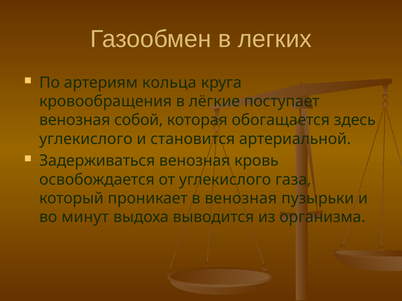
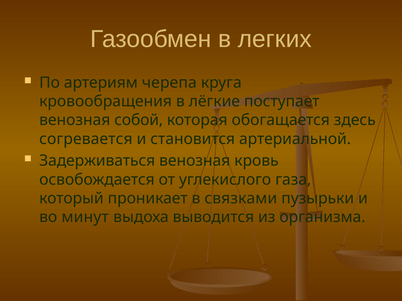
кольца: кольца -> черепа (169, 83)
углекислого: углекислого -> согревается (86, 139)
в венозная: венозная -> связками (241, 199)
